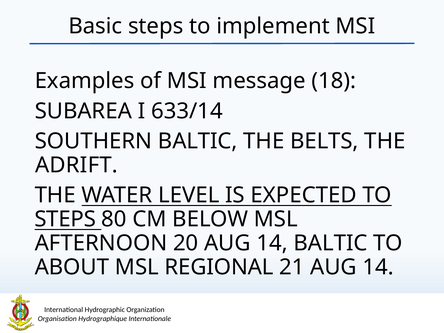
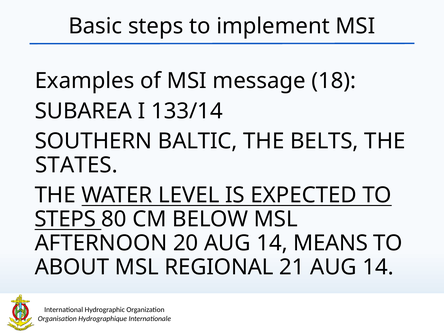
633/14: 633/14 -> 133/14 (187, 111)
ADRIFT: ADRIFT -> STATES (77, 165)
14 BALTIC: BALTIC -> MEANS (331, 243)
